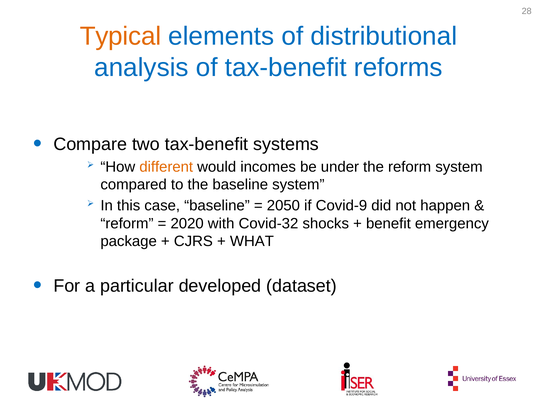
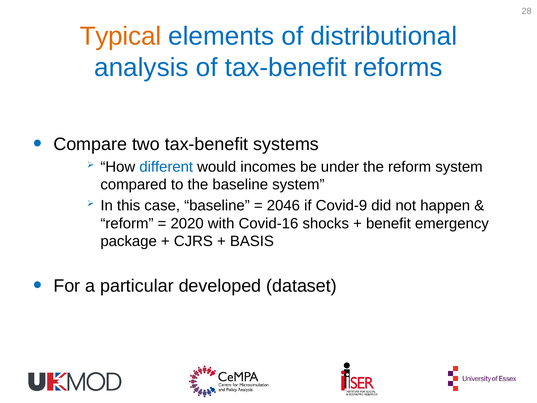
different colour: orange -> blue (166, 167)
2050: 2050 -> 2046 (283, 205)
Covid-32: Covid-32 -> Covid-16 (268, 223)
WHAT: WHAT -> BASIS (252, 241)
